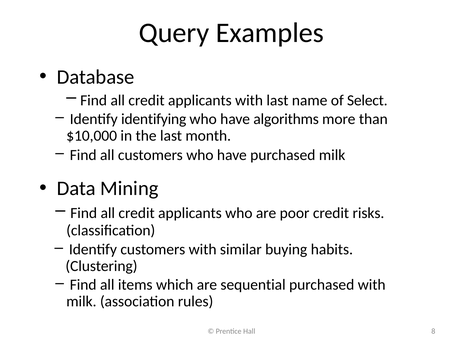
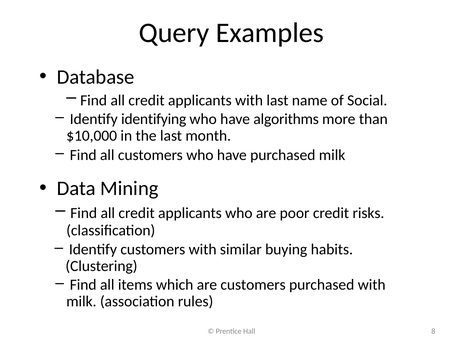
Select: Select -> Social (367, 101)
are sequential: sequential -> customers (253, 285)
